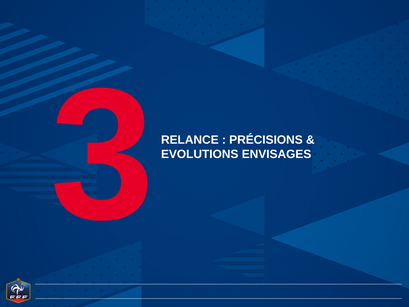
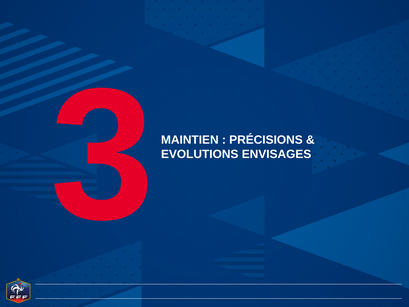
RELANCE: RELANCE -> MAINTIEN (190, 140)
